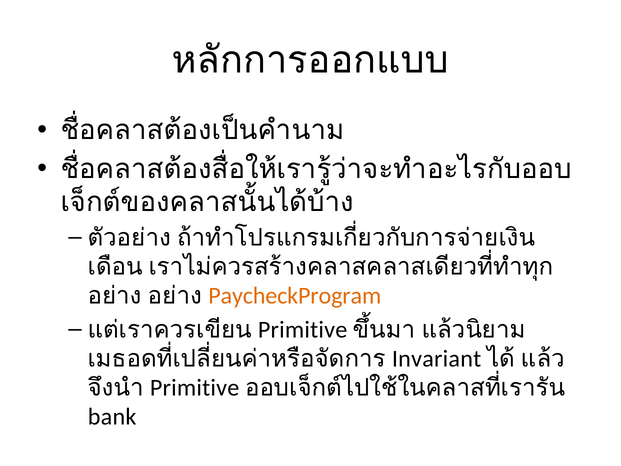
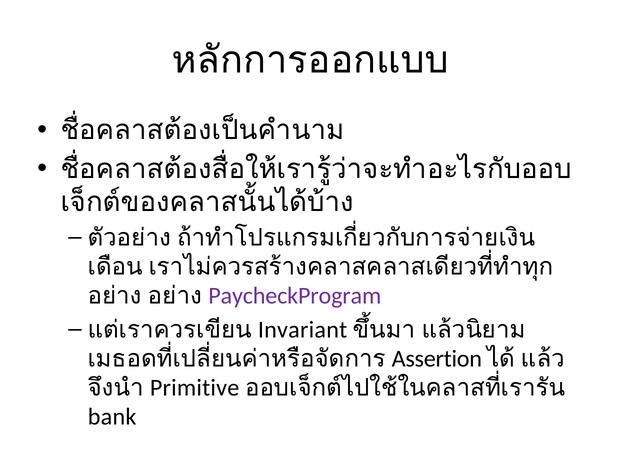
PaycheckProgram colour: orange -> purple (295, 296)
Primitive: Primitive -> Invariant (303, 330)
Invariant: Invariant -> Assertion (437, 359)
